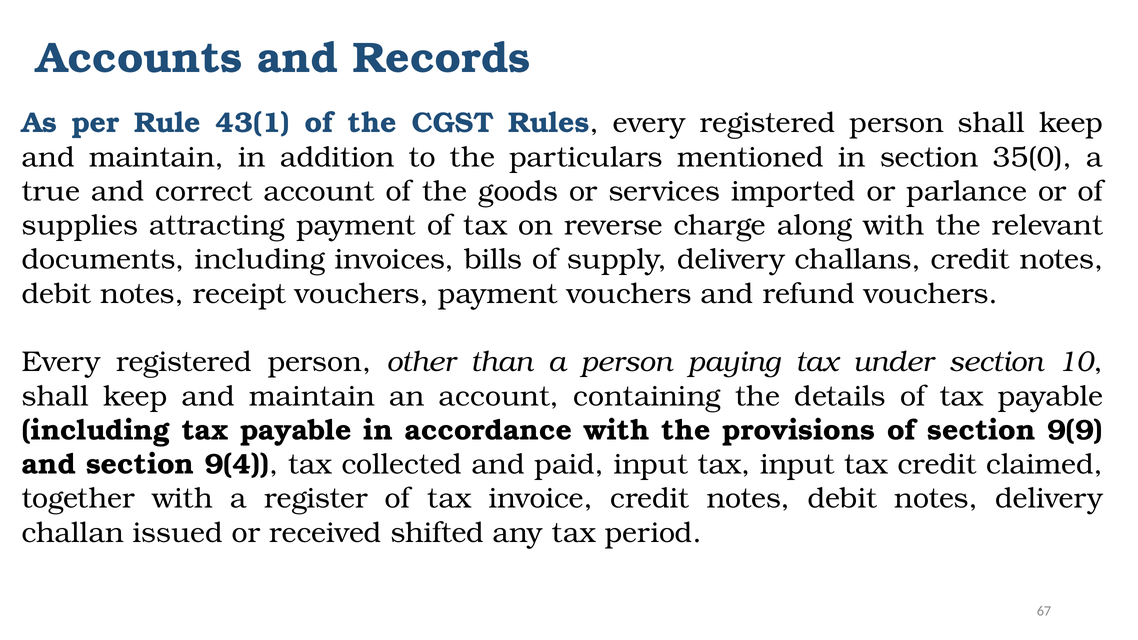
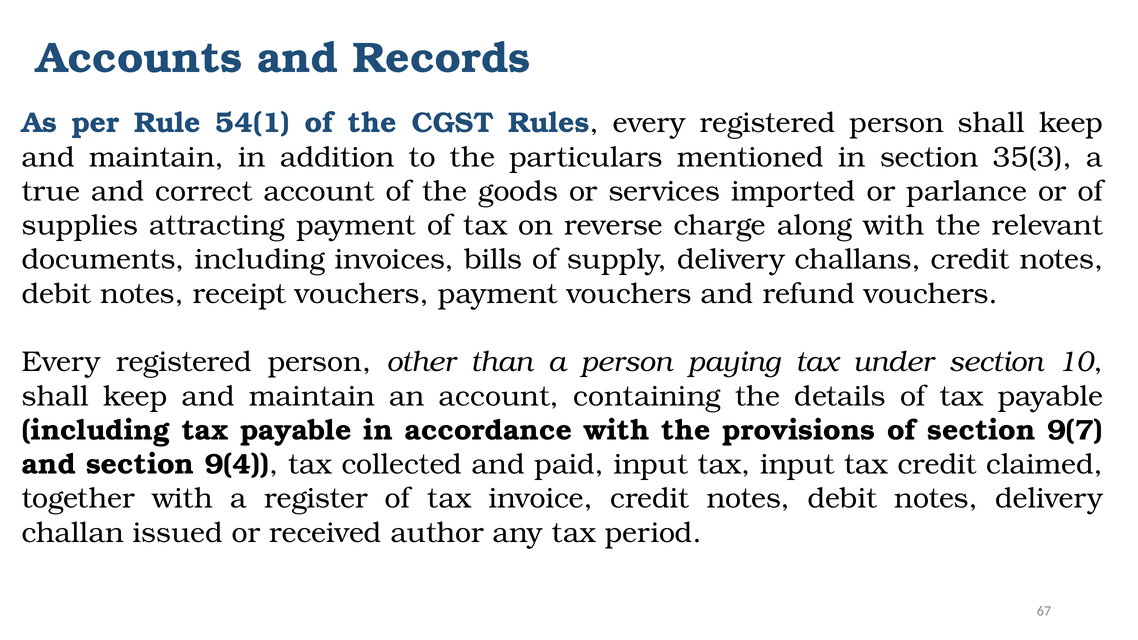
43(1: 43(1 -> 54(1 (253, 123)
35(0: 35(0 -> 35(3 (1032, 157)
9(9: 9(9 -> 9(7 (1075, 430)
shifted: shifted -> author (437, 533)
